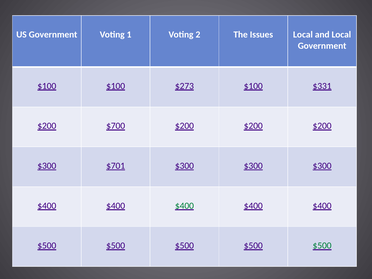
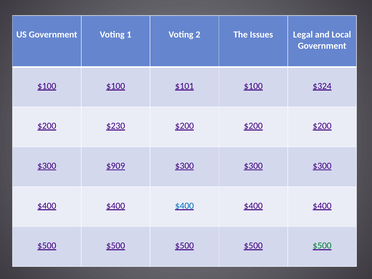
Issues Local: Local -> Legal (303, 34)
$273: $273 -> $101 (184, 86)
$331: $331 -> $324 (322, 86)
$700: $700 -> $230 (116, 126)
$701: $701 -> $909 (116, 166)
$400 colour: green -> blue (184, 206)
